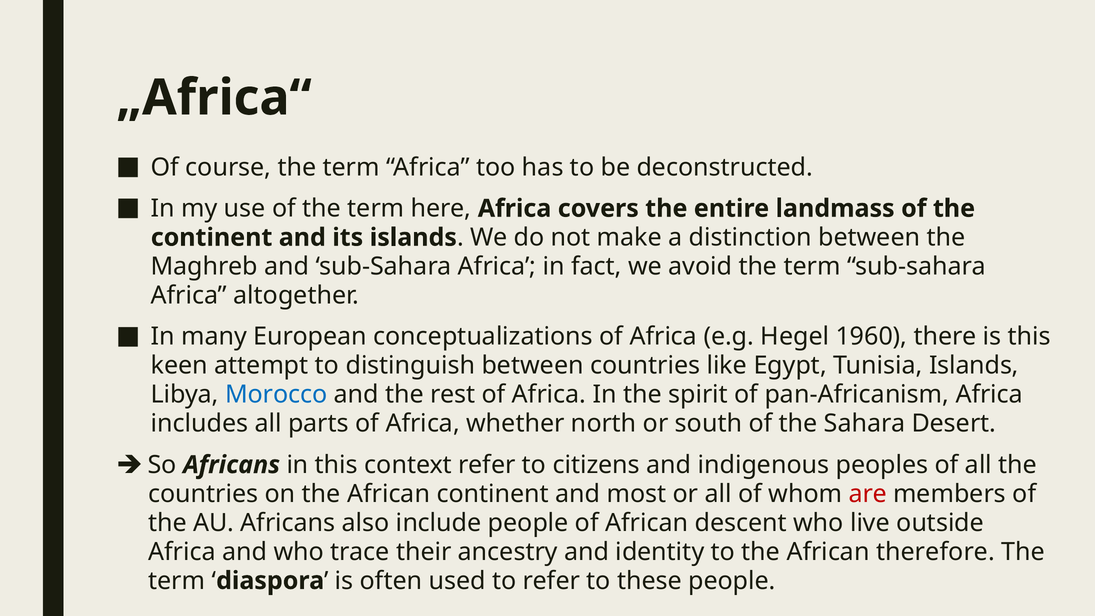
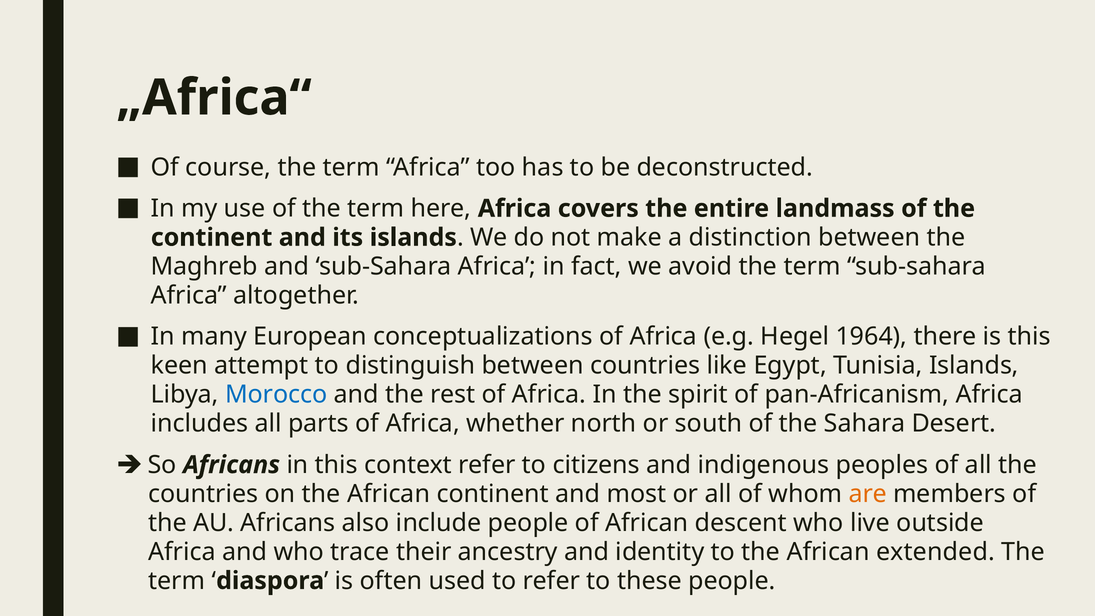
1960: 1960 -> 1964 (871, 337)
are colour: red -> orange (868, 494)
therefore: therefore -> extended (935, 552)
